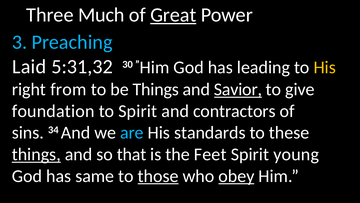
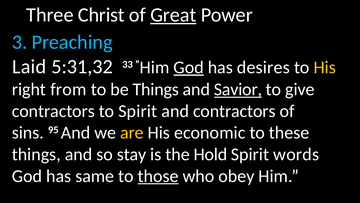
Much: Much -> Christ (101, 15)
30: 30 -> 33 (128, 64)
God underline: none -> present (189, 67)
leading: leading -> desires (263, 67)
foundation: foundation -> contractors (53, 111)
34: 34 -> 95 (53, 130)
are colour: light blue -> yellow (132, 132)
standards: standards -> economic (210, 132)
things underline: present -> none (36, 154)
that: that -> stay (132, 154)
Feet: Feet -> Hold (210, 154)
young: young -> words (296, 154)
obey underline: present -> none (236, 176)
